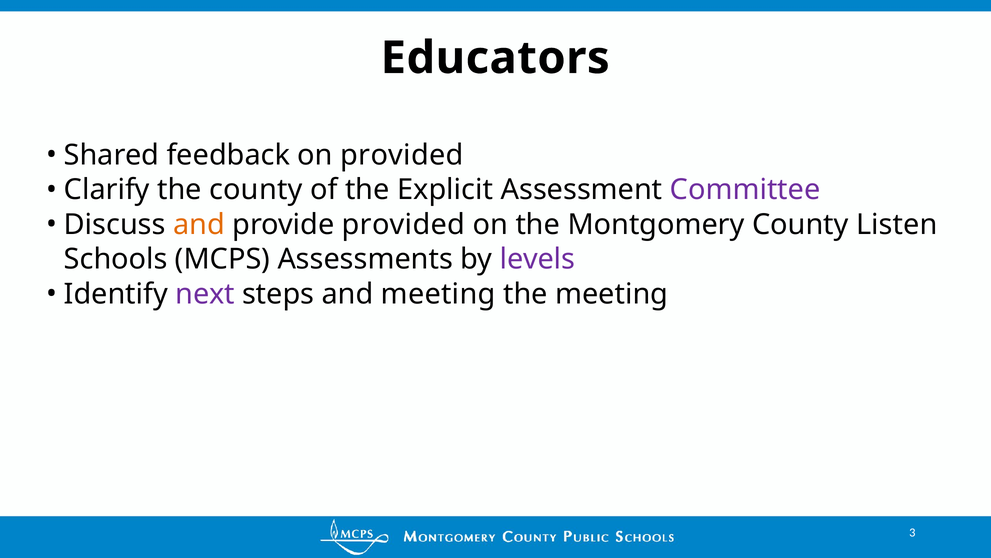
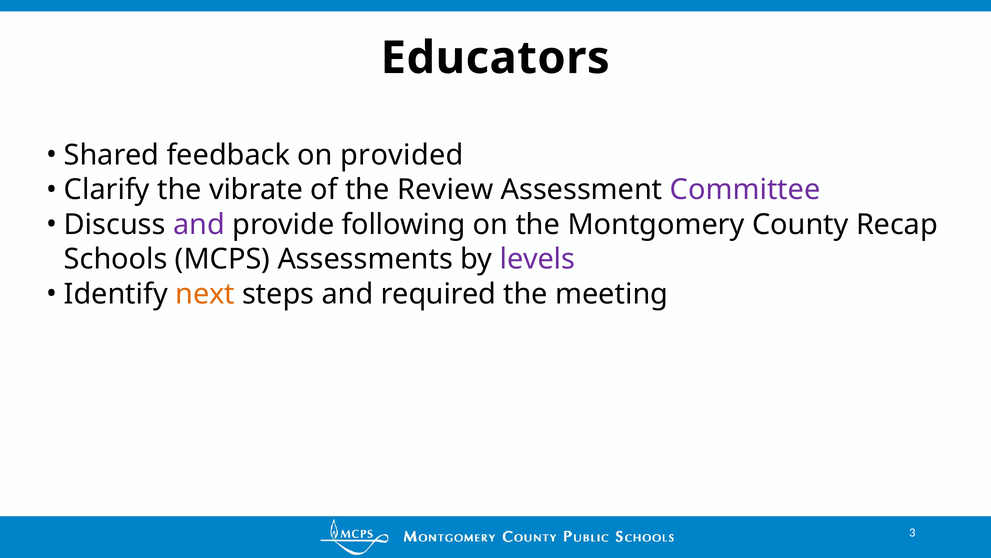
the county: county -> vibrate (256, 190)
Explicit: Explicit -> Review (445, 190)
and colour: orange -> purple (199, 224)
provide provided: provided -> following (404, 224)
Listen: Listen -> Recap (897, 224)
next colour: purple -> orange (205, 294)
and meeting: meeting -> required (439, 294)
